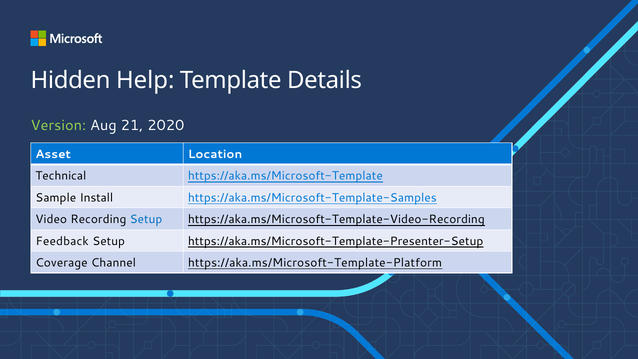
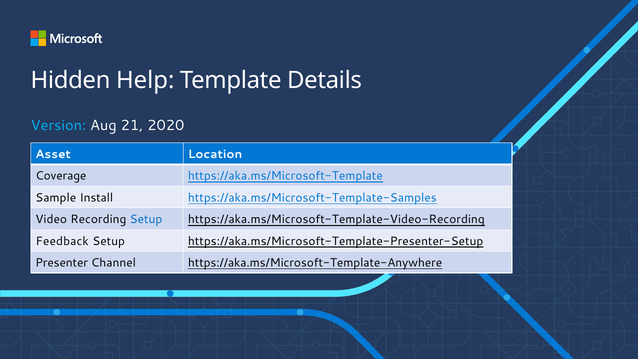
Version colour: light green -> light blue (58, 125)
Technical: Technical -> Coverage (61, 176)
Coverage: Coverage -> Presenter (62, 263)
https://aka.ms/Microsoft-Template-Platform: https://aka.ms/Microsoft-Template-Platform -> https://aka.ms/Microsoft-Template-Anywhere (315, 263)
